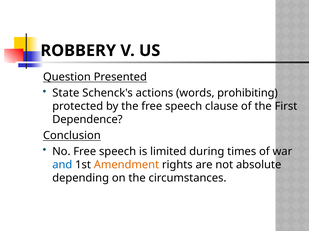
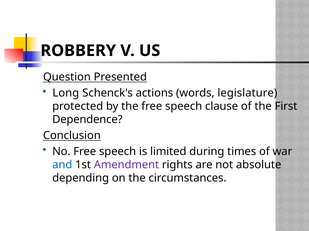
State: State -> Long (66, 93)
prohibiting: prohibiting -> legislature (247, 93)
Amendment colour: orange -> purple (126, 165)
